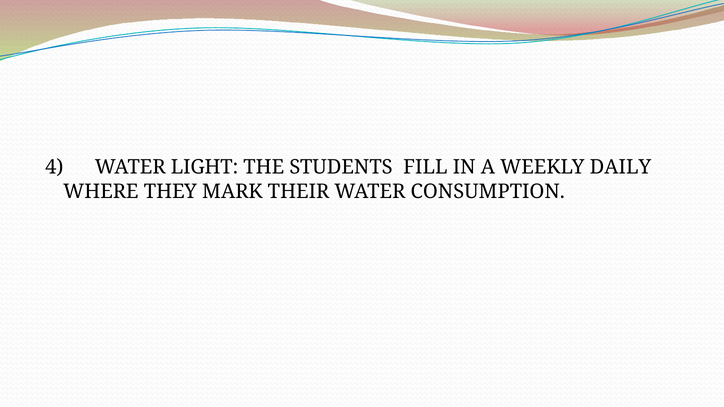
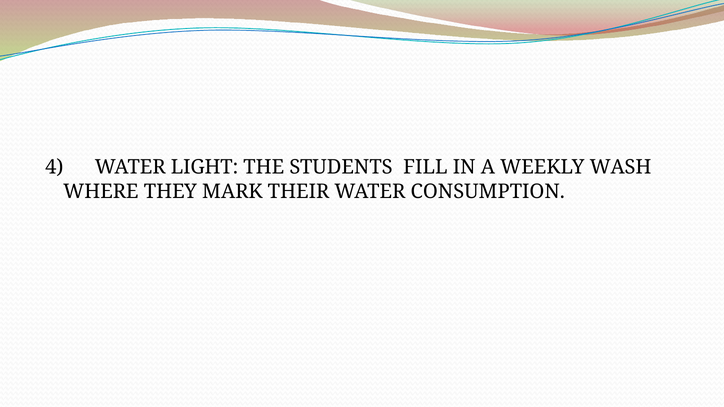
DAILY: DAILY -> WASH (621, 167)
